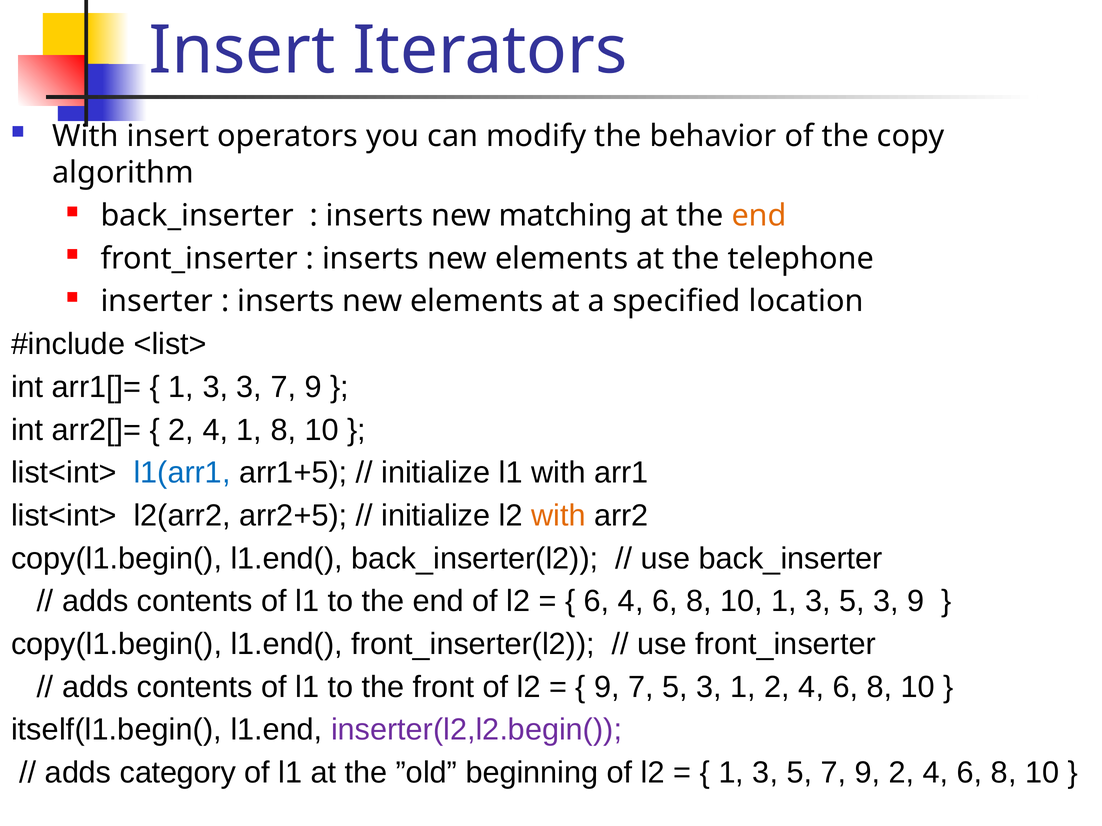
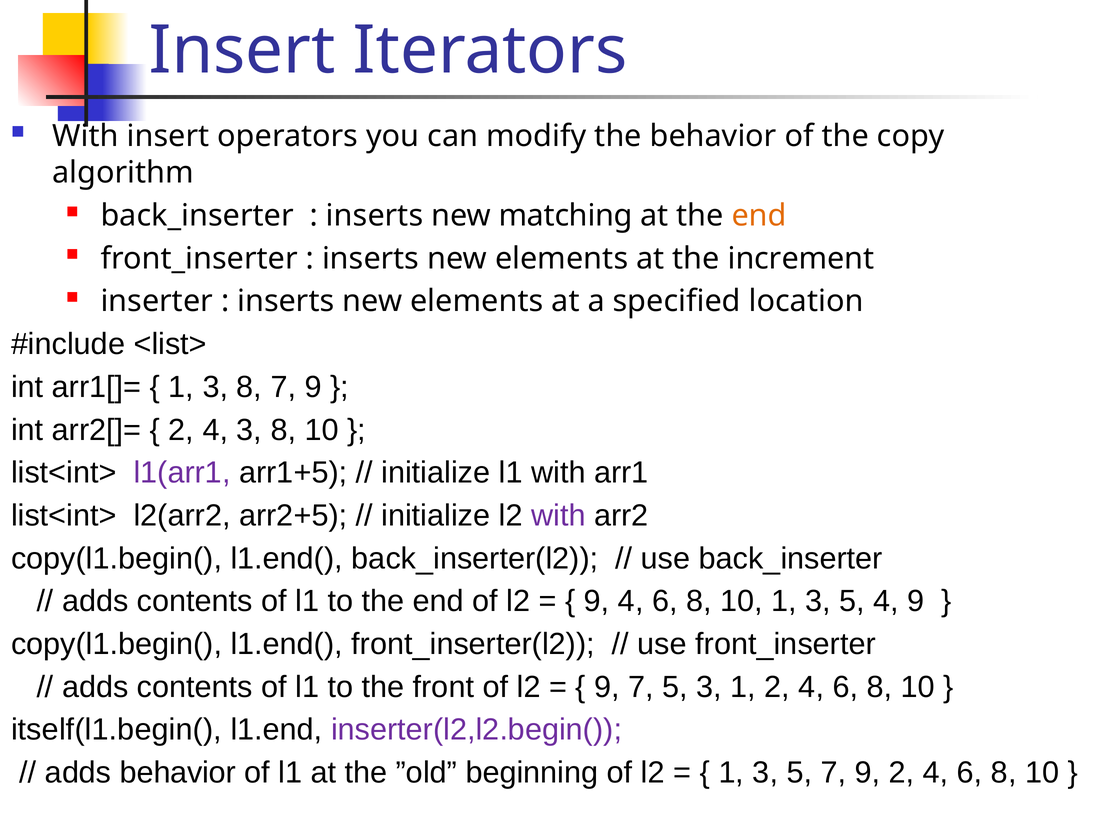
telephone: telephone -> increment (801, 259)
1 3 3: 3 -> 8 (249, 387)
4 1: 1 -> 3 (249, 430)
l1(arr1 colour: blue -> purple (182, 473)
with colour: orange -> purple (558, 516)
6: 6 -> 9 (597, 602)
3 5 3: 3 -> 4 (886, 602)
adds category: category -> behavior (178, 773)
